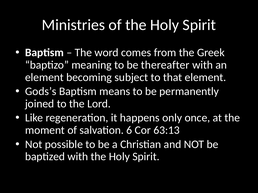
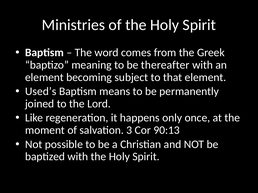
Gods’s: Gods’s -> Used’s (41, 92)
6: 6 -> 3 (129, 131)
63:13: 63:13 -> 90:13 (167, 131)
